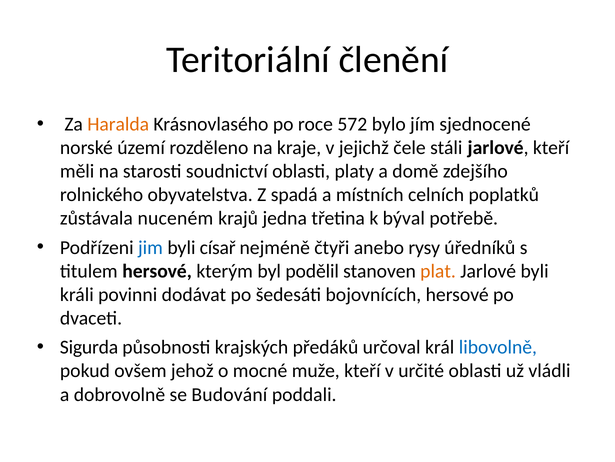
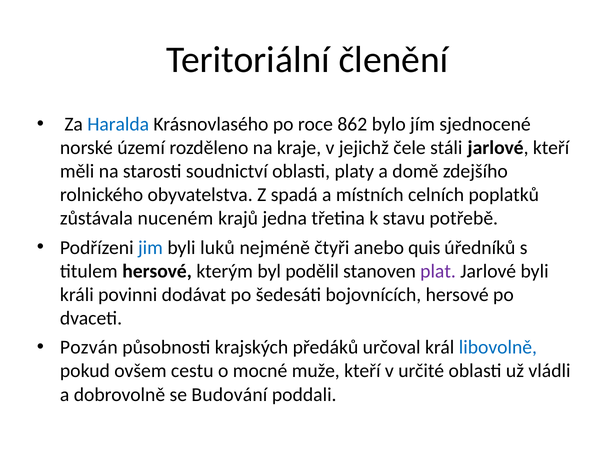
Haralda colour: orange -> blue (118, 124)
572: 572 -> 862 (352, 124)
býval: býval -> stavu (404, 218)
císař: císař -> luků (217, 247)
rysy: rysy -> quis (424, 247)
plat colour: orange -> purple (438, 271)
Sigurda: Sigurda -> Pozván (89, 347)
jehož: jehož -> cestu (192, 370)
